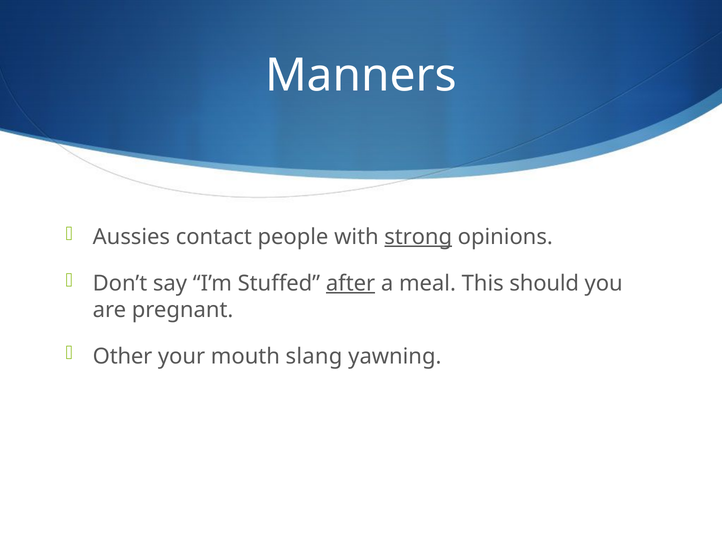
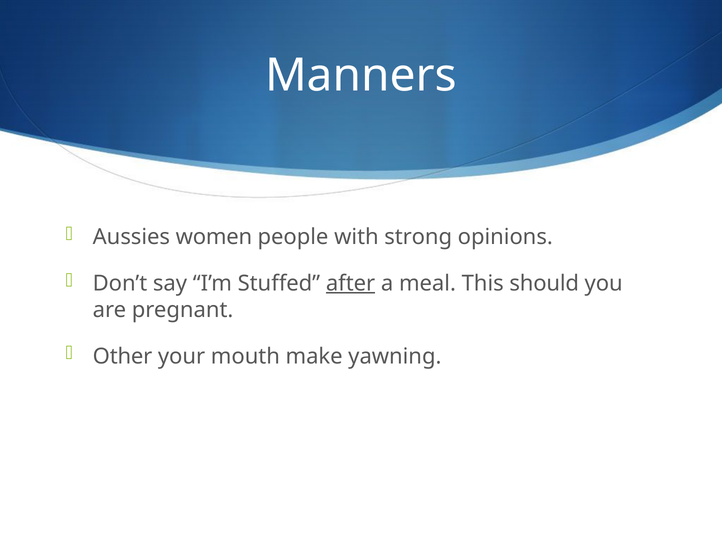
contact: contact -> women (214, 237)
strong underline: present -> none (418, 237)
slang: slang -> make (314, 357)
